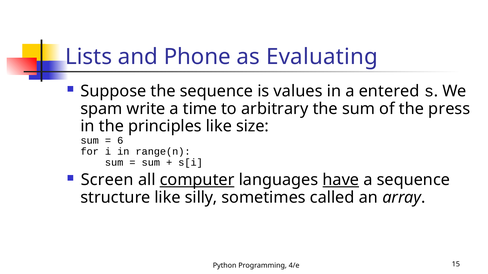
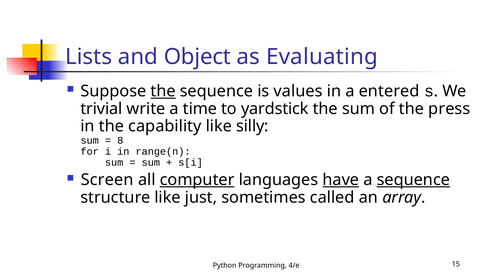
Phone: Phone -> Object (197, 57)
the underline: none -> present (163, 91)
spam: spam -> trivial (101, 109)
arbitrary: arbitrary -> yardstick (275, 109)
principles: principles -> capability (165, 126)
size: size -> silly (252, 126)
6: 6 -> 8 (120, 141)
sequence underline: none -> present (413, 180)
silly: silly -> just (201, 198)
